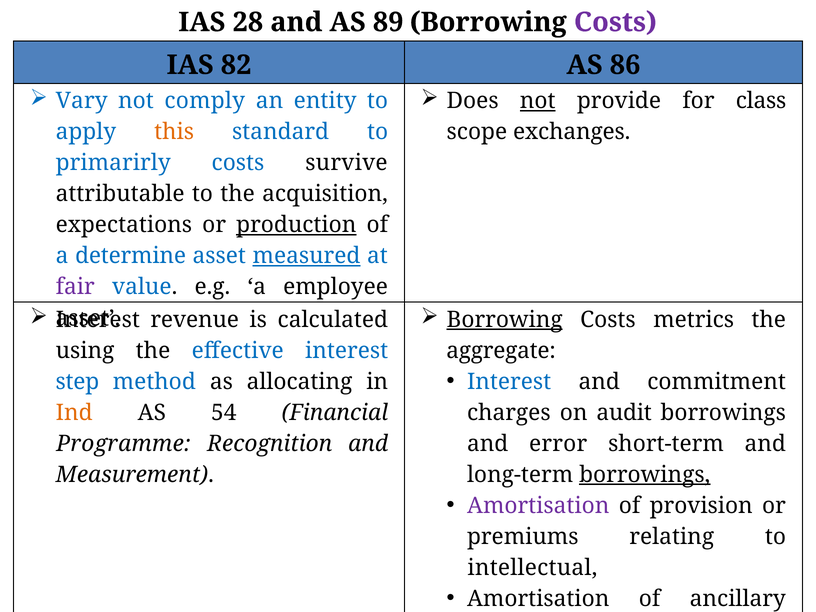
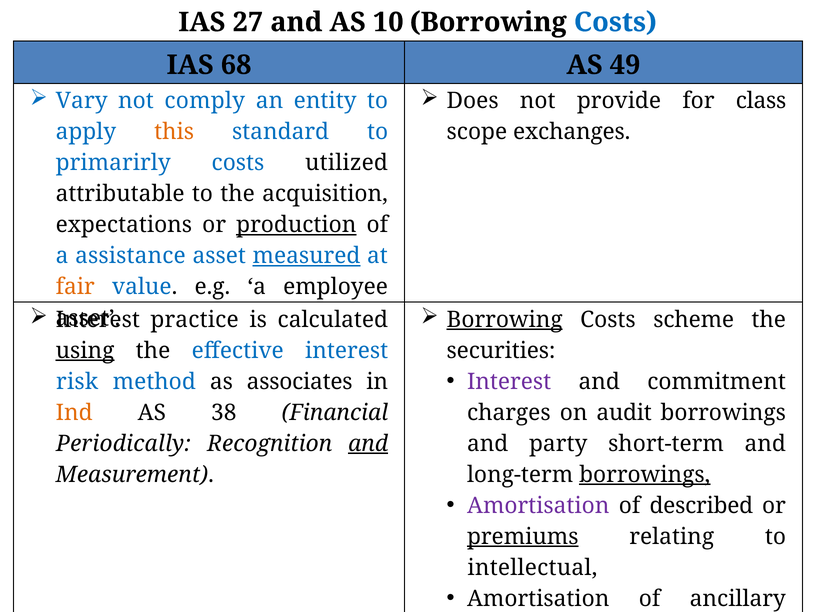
28: 28 -> 27 (248, 22)
89: 89 -> 10 (388, 22)
Costs colour: purple -> blue (615, 22)
82: 82 -> 68 (236, 65)
86: 86 -> 49 (625, 65)
not underline: present -> none (538, 101)
survive: survive -> utilized (346, 163)
determine: determine -> assistance (130, 256)
fair colour: purple -> orange (75, 287)
revenue: revenue -> practice (195, 320)
metrics: metrics -> scheme (694, 320)
using underline: none -> present (85, 351)
aggregate: aggregate -> securities (501, 351)
Interest colour: blue -> purple (509, 382)
step: step -> risk (77, 382)
allocating: allocating -> associates (300, 382)
54: 54 -> 38 (224, 413)
Programme: Programme -> Periodically (123, 444)
and underline: none -> present (368, 444)
error: error -> party (558, 444)
provision: provision -> described (701, 506)
premiums underline: none -> present (523, 537)
